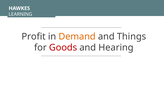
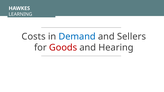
Profit: Profit -> Costs (34, 37)
Demand colour: orange -> blue (77, 37)
Things: Things -> Sellers (132, 37)
